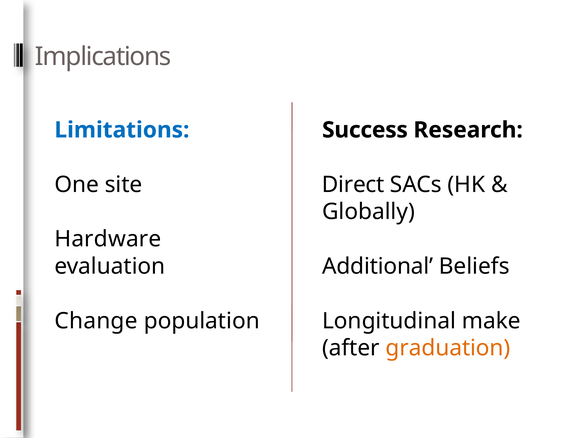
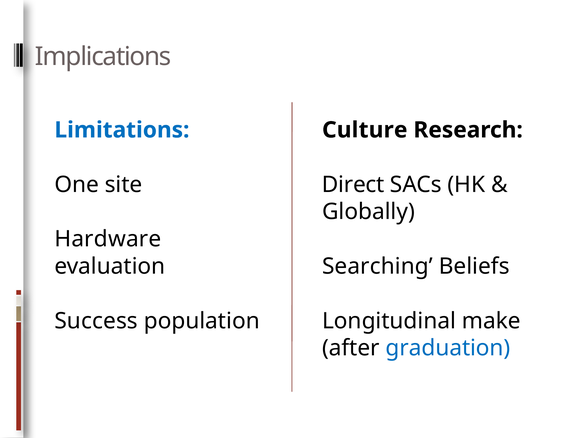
Success: Success -> Culture (365, 130)
Additional: Additional -> Searching (377, 266)
Change: Change -> Success (96, 321)
graduation colour: orange -> blue (448, 348)
